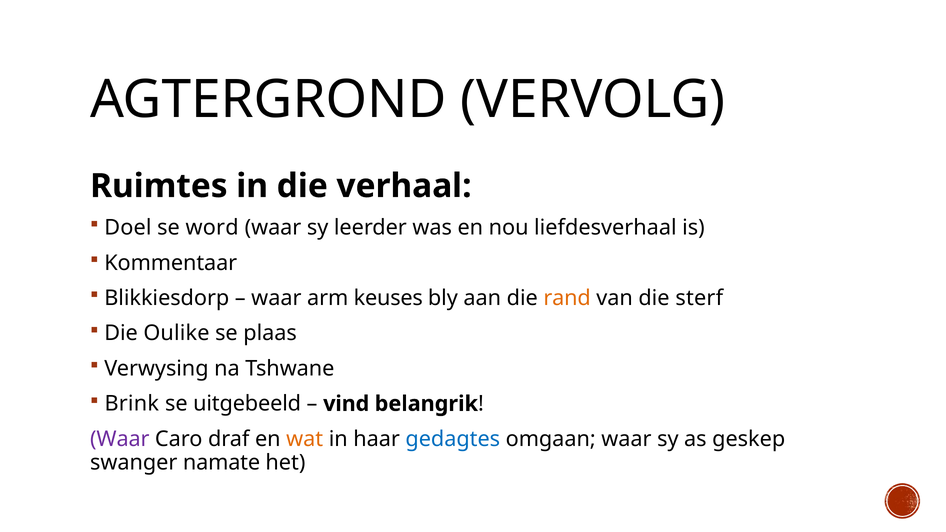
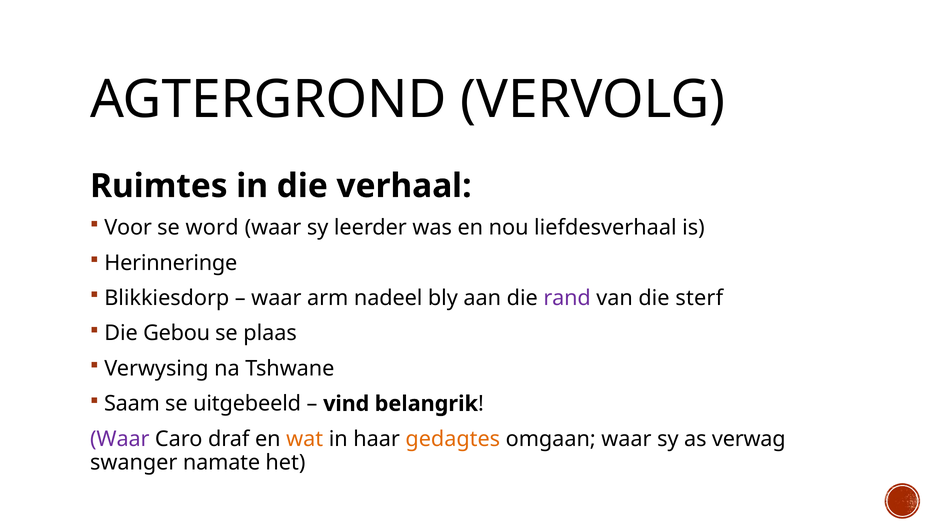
Doel: Doel -> Voor (128, 228)
Kommentaar: Kommentaar -> Herinneringe (171, 263)
keuses: keuses -> nadeel (388, 298)
rand colour: orange -> purple (567, 298)
Oulike: Oulike -> Gebou (177, 333)
Brink: Brink -> Saam (132, 404)
gedagtes colour: blue -> orange (453, 439)
geskep: geskep -> verwag (749, 439)
